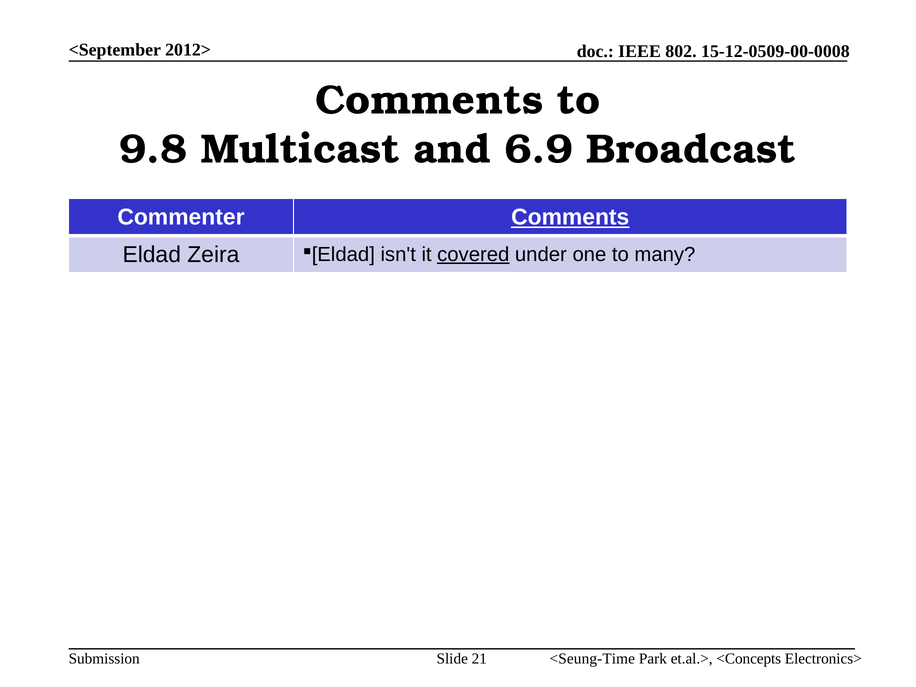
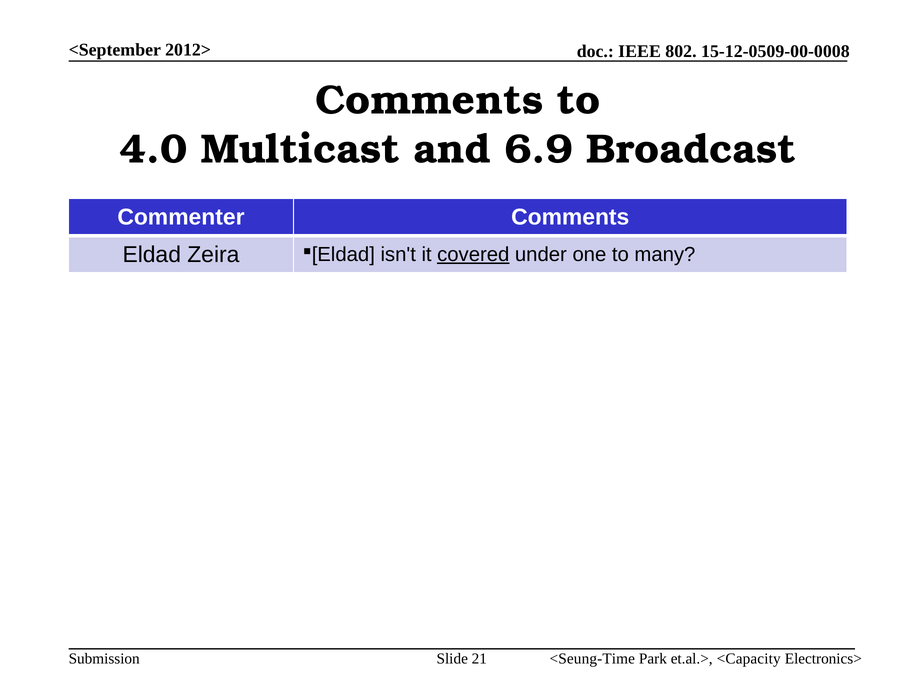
9.8: 9.8 -> 4.0 (153, 149)
Comments underline: present -> none (570, 217)
<Concepts: <Concepts -> <Capacity (749, 659)
